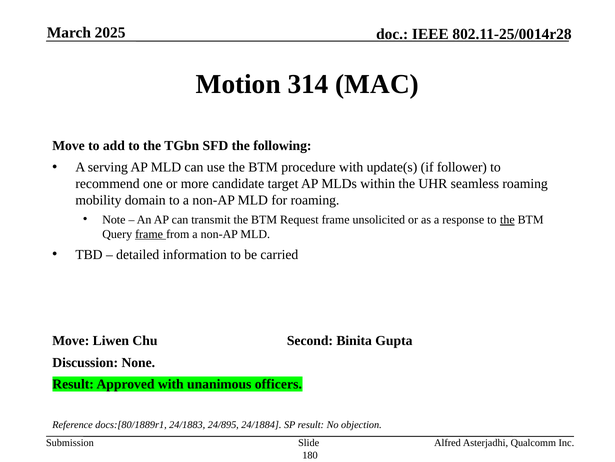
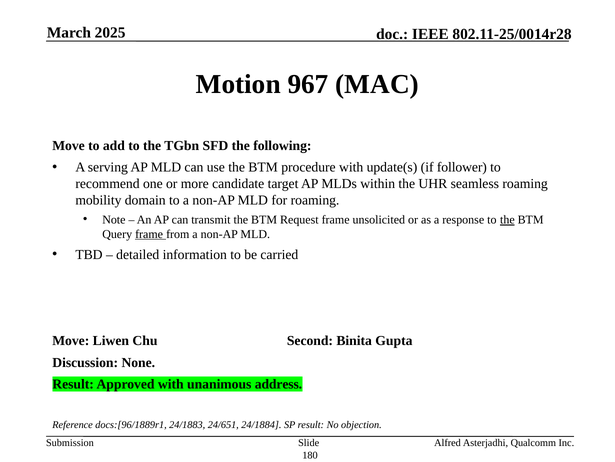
314: 314 -> 967 (308, 84)
officers: officers -> address (278, 383)
docs:[80/1889r1: docs:[80/1889r1 -> docs:[96/1889r1 (131, 424)
24/895: 24/895 -> 24/651 (223, 424)
